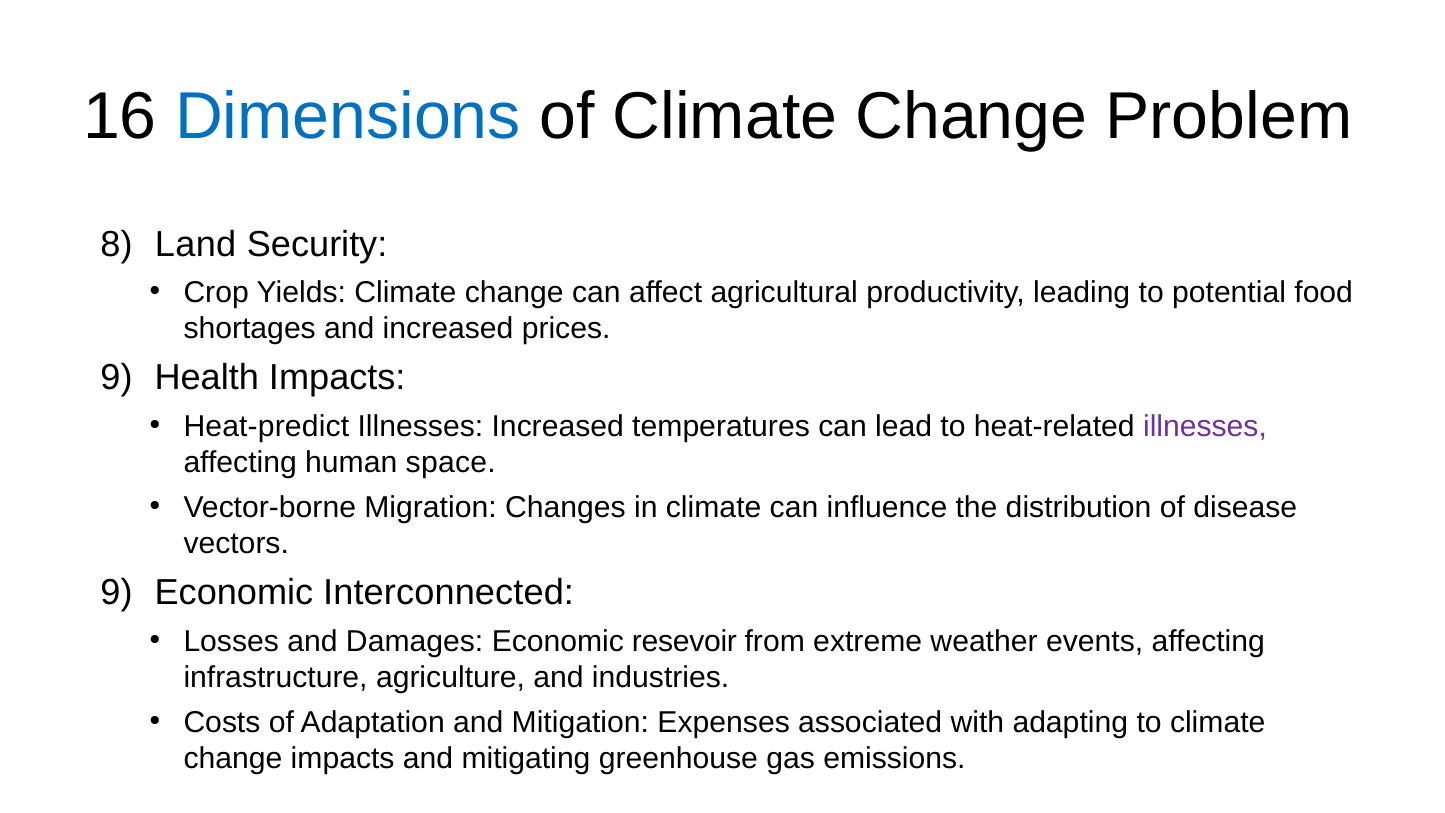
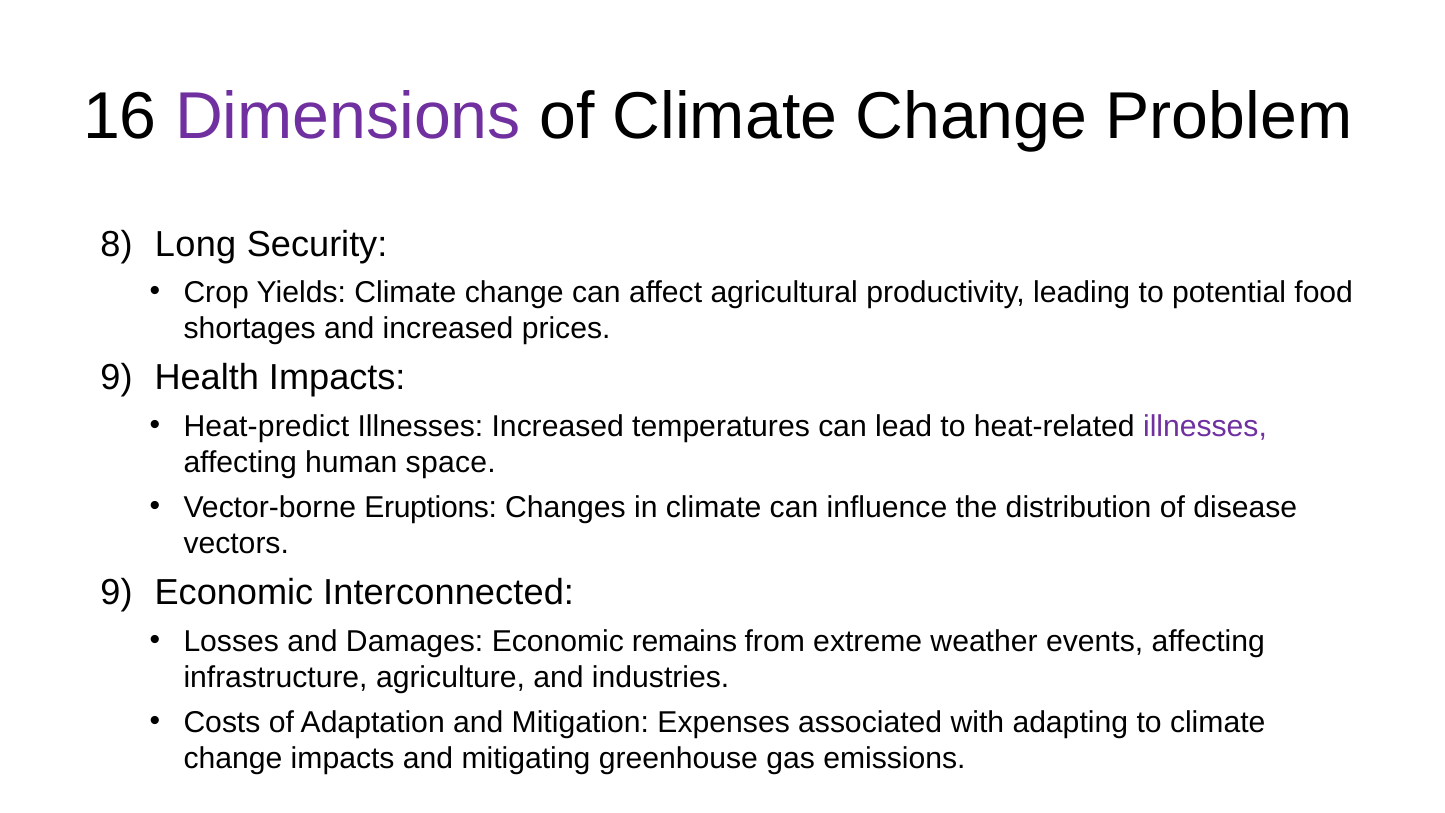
Dimensions colour: blue -> purple (348, 117)
Land: Land -> Long (196, 244)
Migration: Migration -> Eruptions (431, 508)
resevoir: resevoir -> remains (684, 641)
